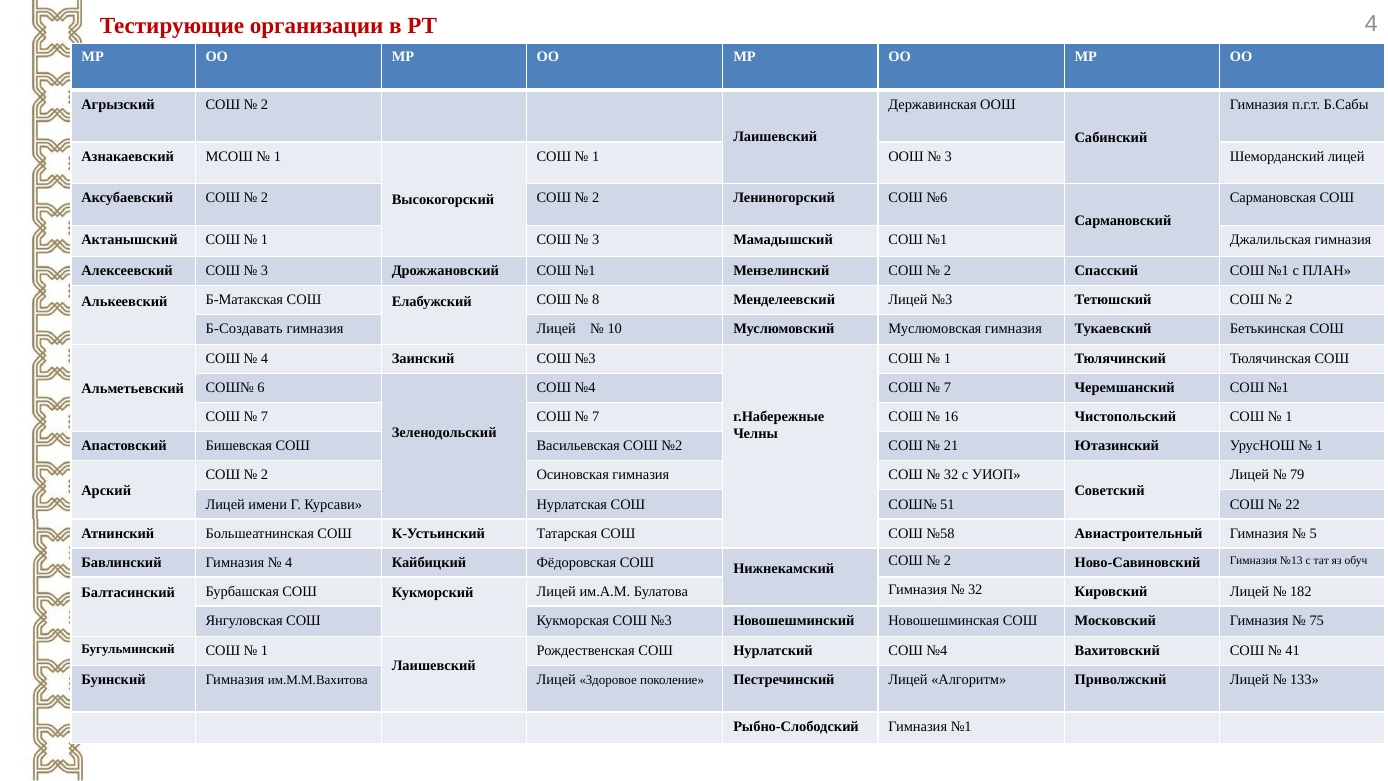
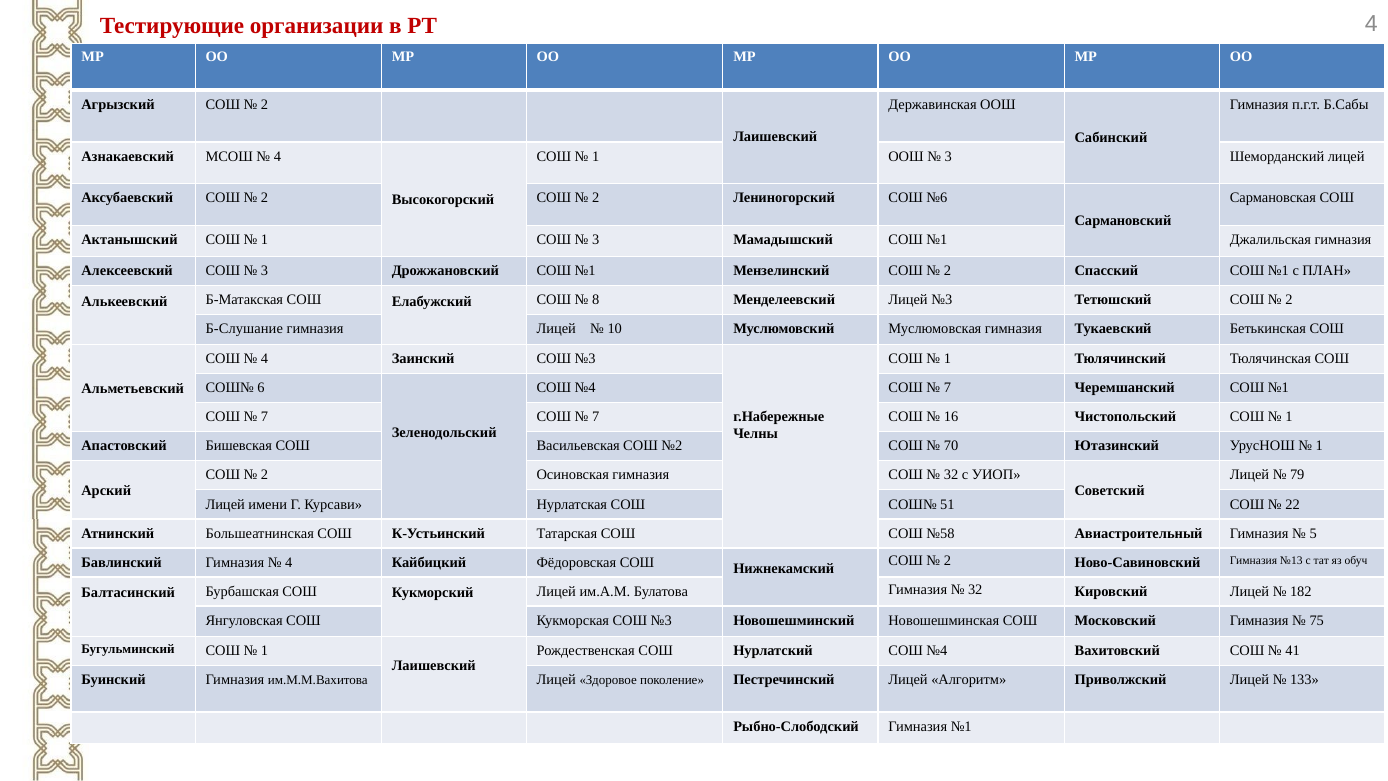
1: 1 -> 4 (277, 156)
Б-Создавать: Б-Создавать -> Б-Слушание (244, 329)
21: 21 -> 70 (951, 446)
